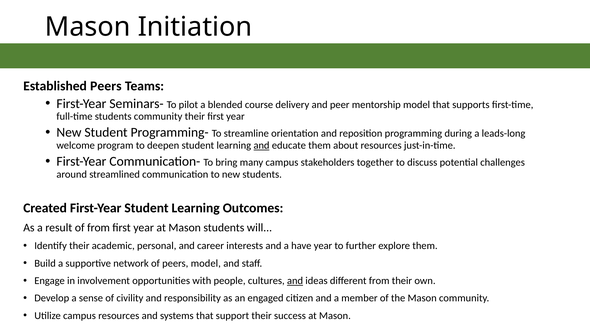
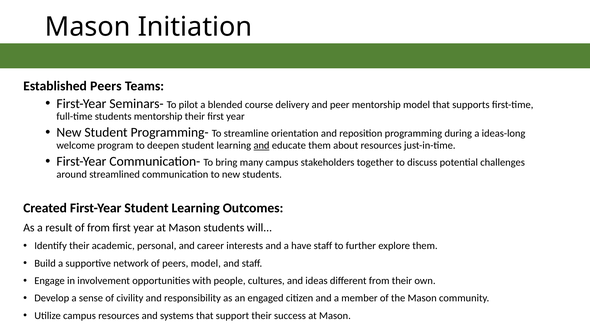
students community: community -> mentorship (158, 116)
leads-long: leads-long -> ideas-long (504, 133)
have year: year -> staff (323, 246)
and underline: present -> none (295, 281)
